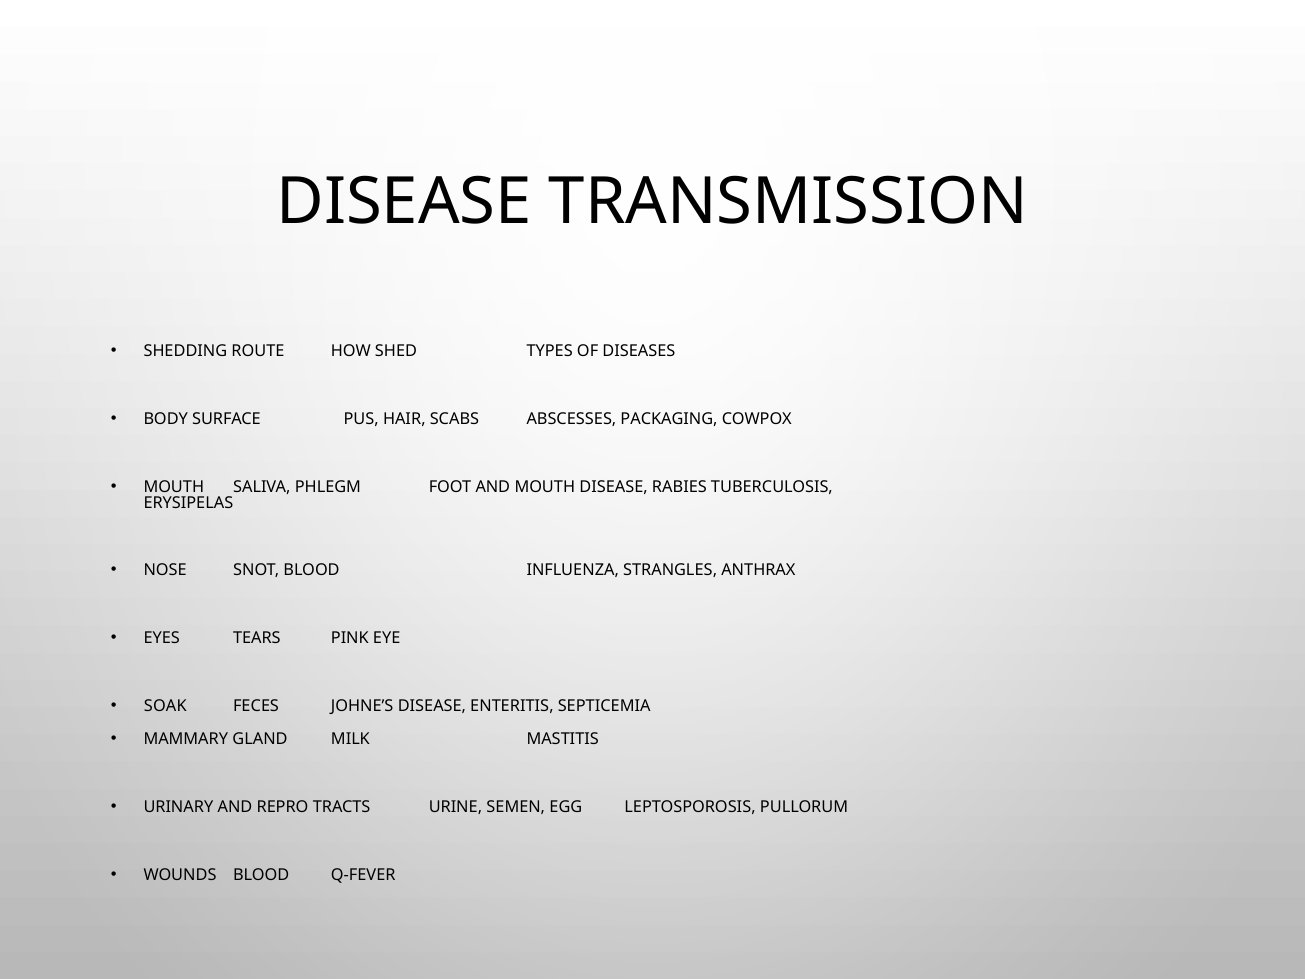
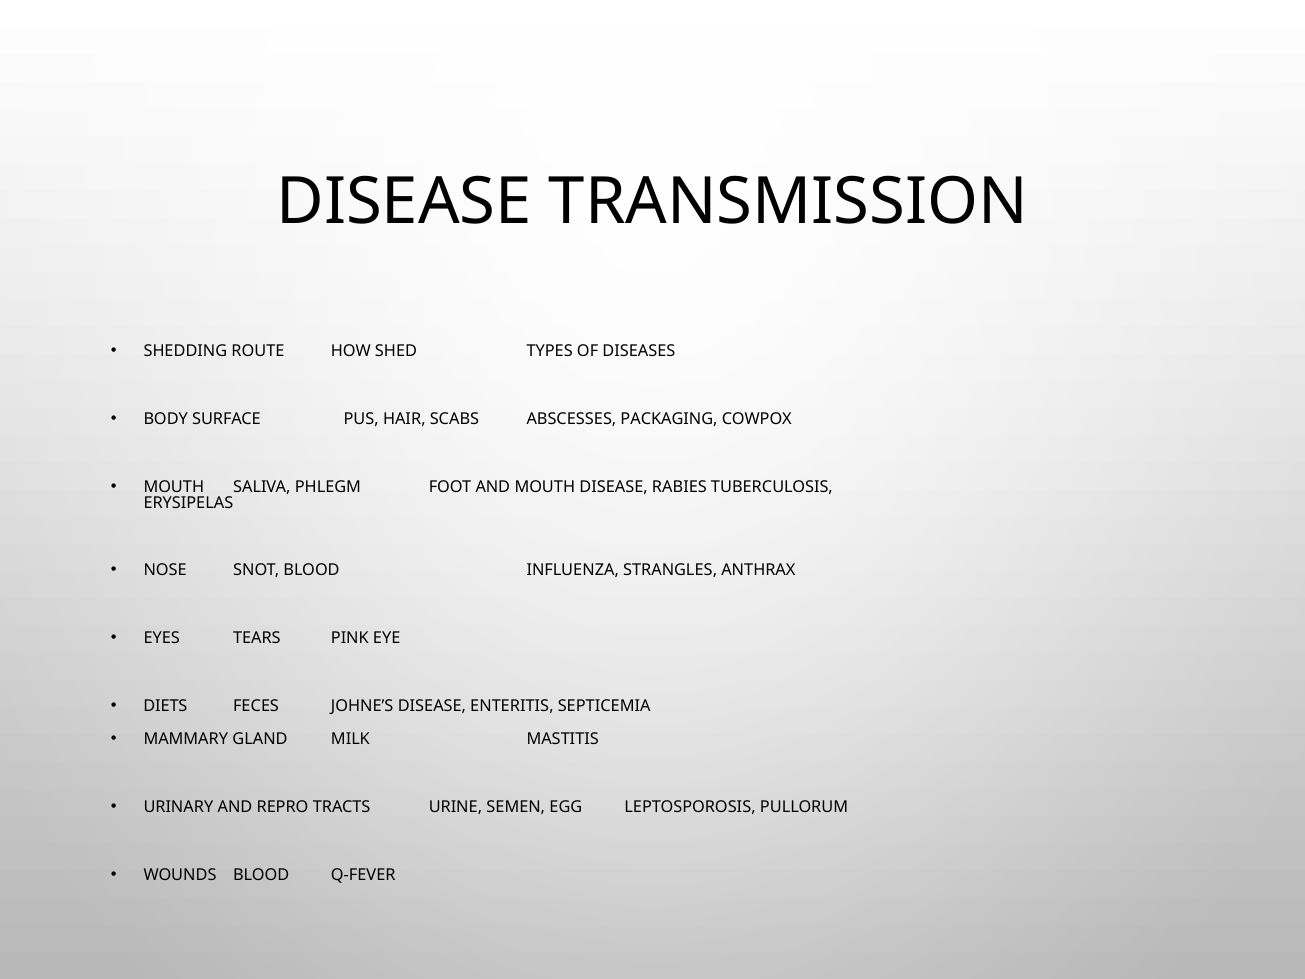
SOAK: SOAK -> DIETS (165, 706)
